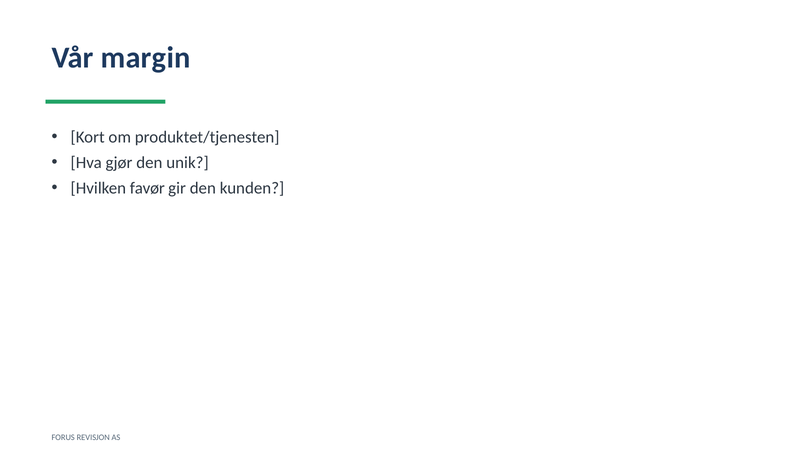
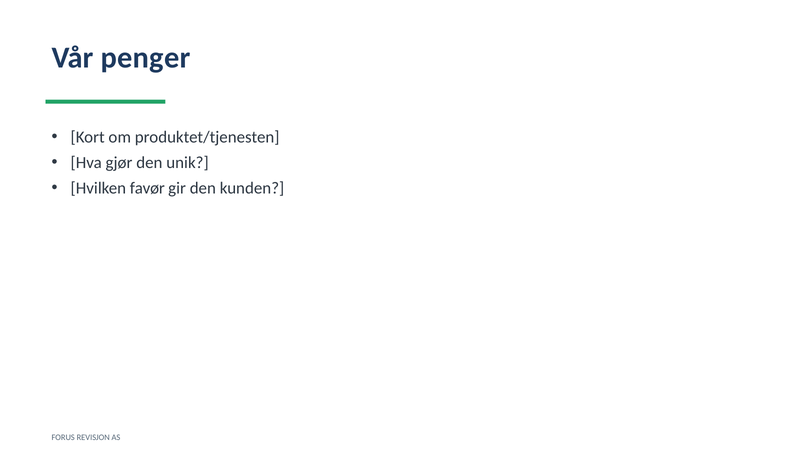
margin: margin -> penger (146, 58)
